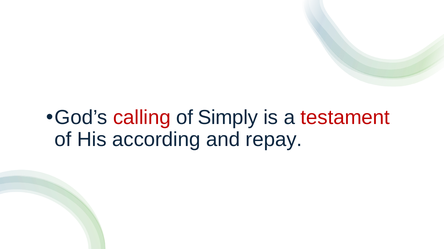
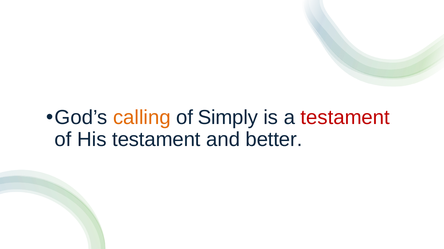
calling colour: red -> orange (142, 118)
His according: according -> testament (156, 140)
repay: repay -> better (274, 140)
